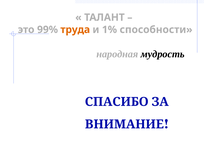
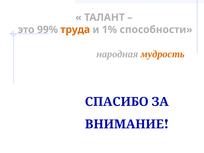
мудрость colour: black -> orange (163, 54)
